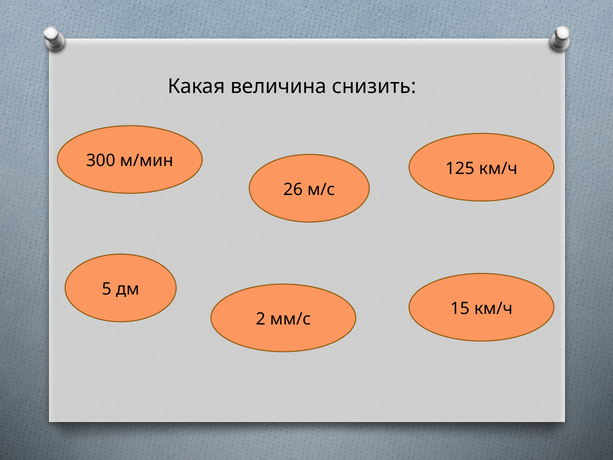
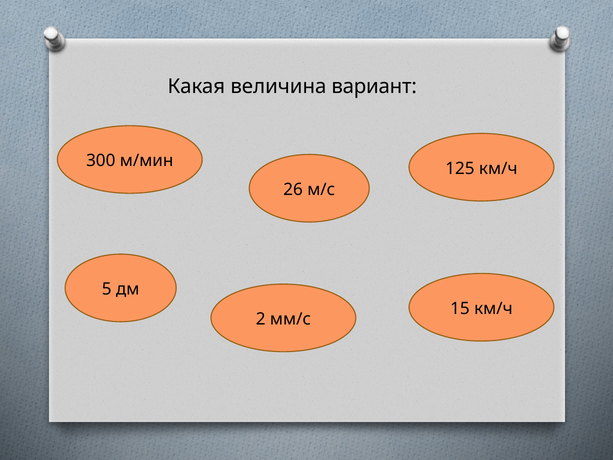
снизить: снизить -> вариант (374, 87)
